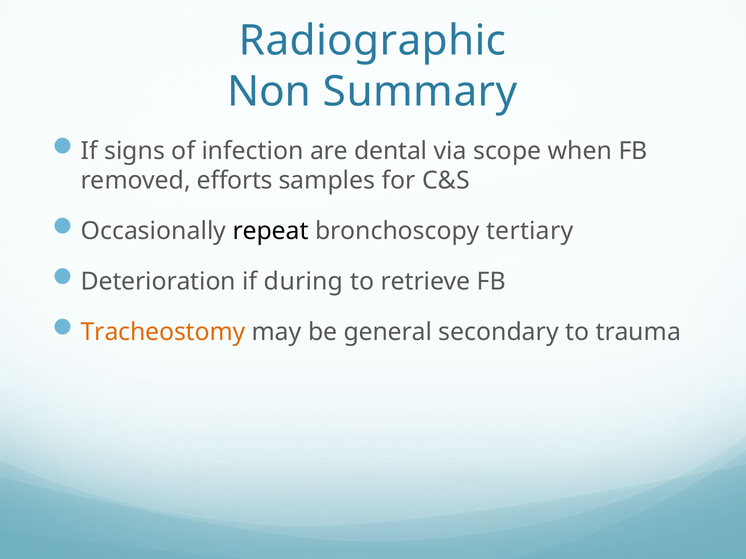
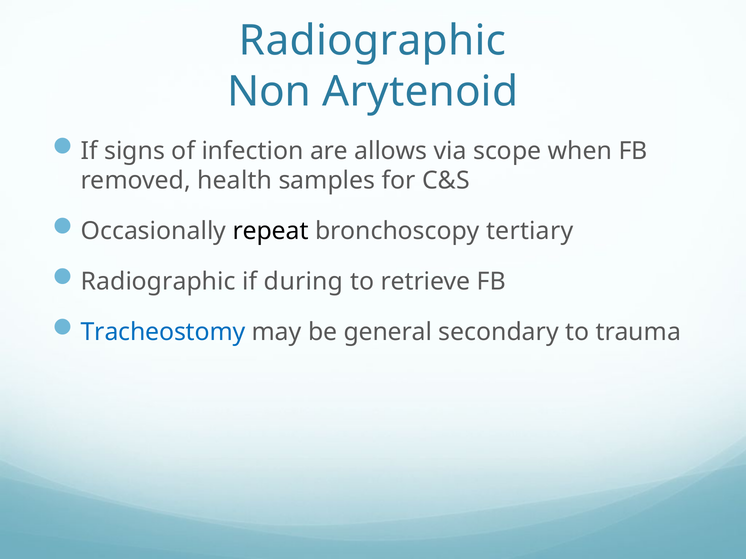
Summary: Summary -> Arytenoid (420, 92)
dental: dental -> allows (391, 151)
efforts: efforts -> health (235, 181)
Deterioration: Deterioration -> Radiographic (158, 282)
Tracheostomy colour: orange -> blue (163, 333)
